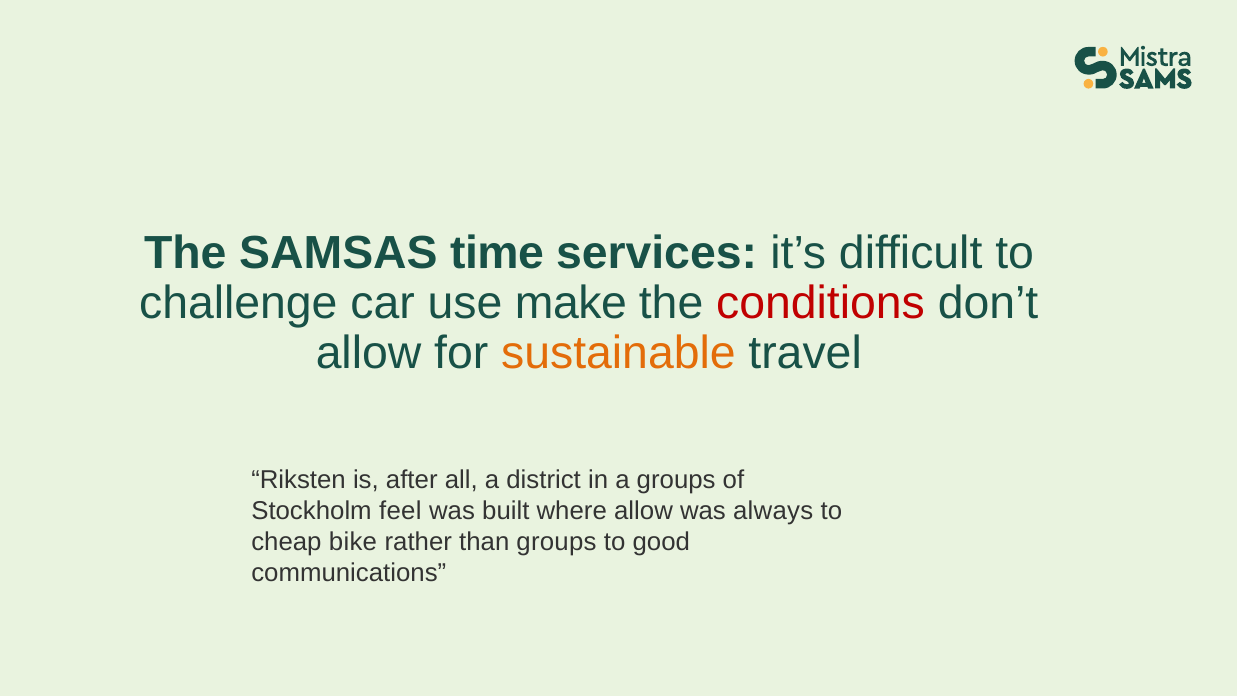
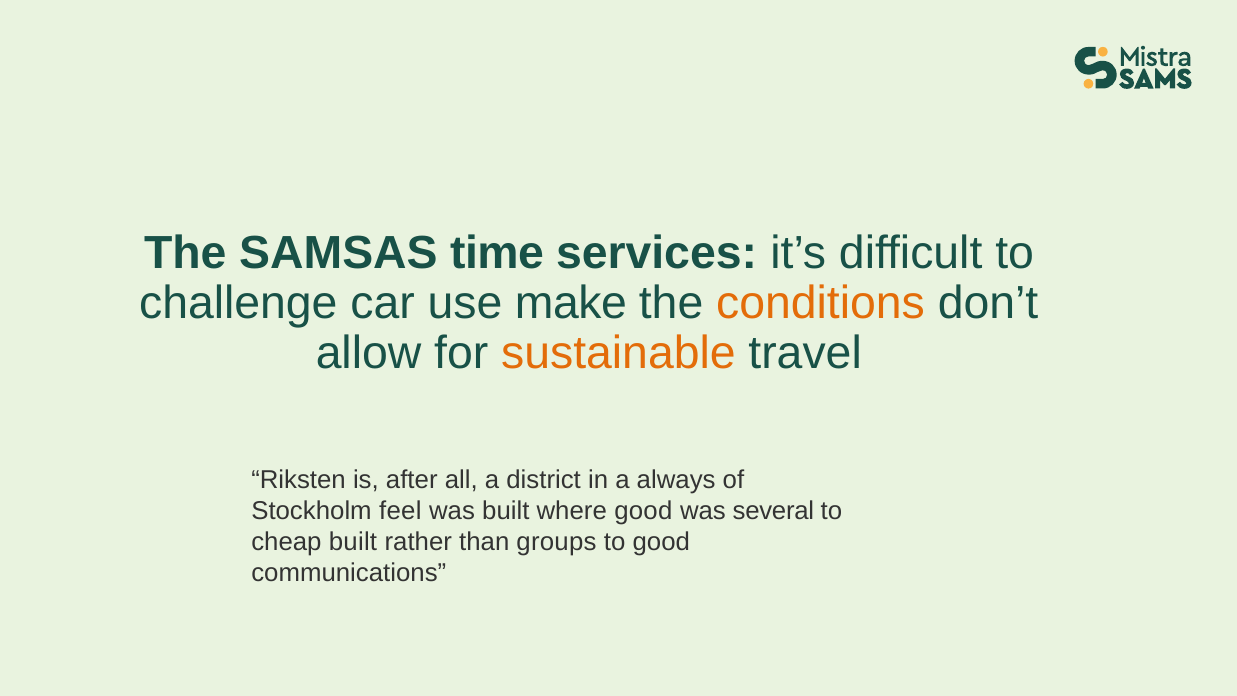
conditions colour: red -> orange (821, 303)
a groups: groups -> always (676, 480)
where allow: allow -> good (643, 511)
always: always -> several (773, 511)
cheap bike: bike -> built (353, 542)
